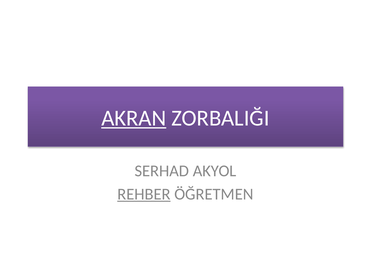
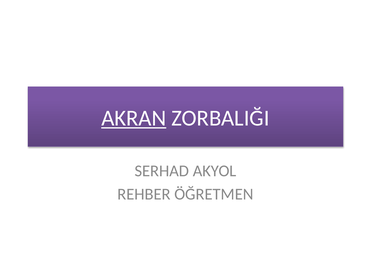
REHBER underline: present -> none (144, 194)
